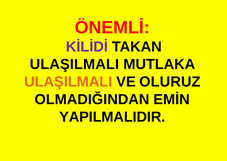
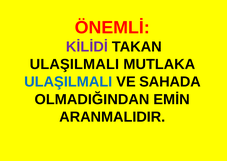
ULAŞILMALI colour: orange -> blue (68, 82)
OLURUZ: OLURUZ -> SAHADA (170, 82)
YAPILMALIDIR: YAPILMALIDIR -> ARANMALIDIR (112, 117)
